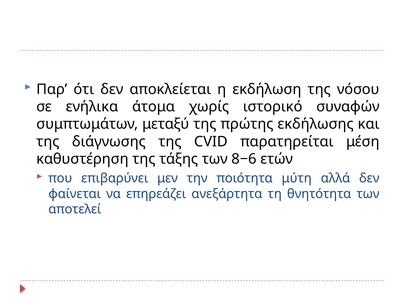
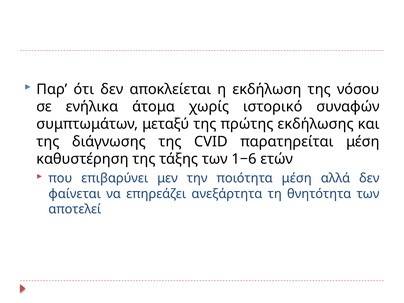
8−6: 8−6 -> 1−6 (244, 159)
ποιότητα μύτη: μύτη -> μέση (297, 178)
